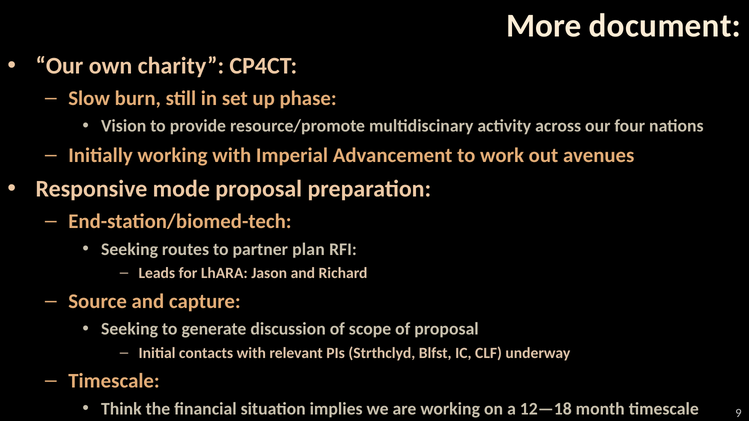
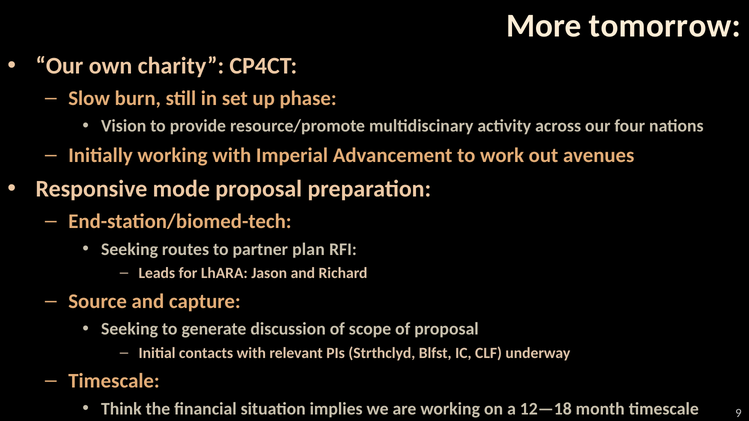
document: document -> tomorrow (665, 26)
